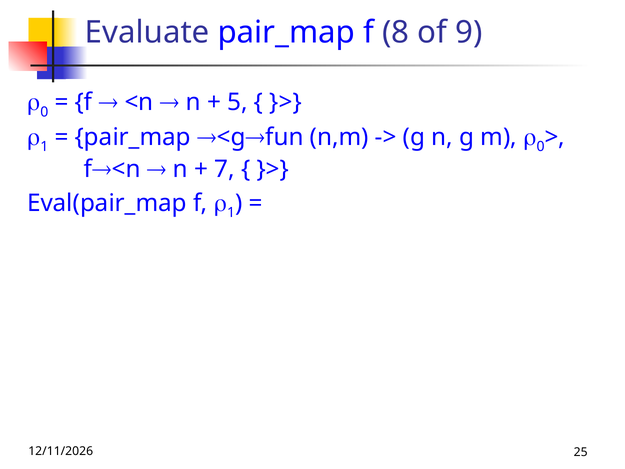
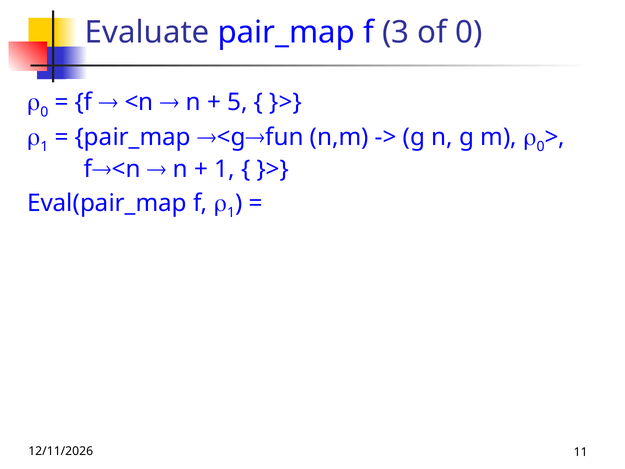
8: 8 -> 3 (396, 32)
of 9: 9 -> 0 (469, 32)
7: 7 -> 1 (225, 169)
25: 25 -> 11 (581, 452)
